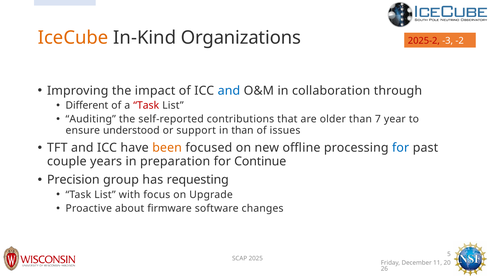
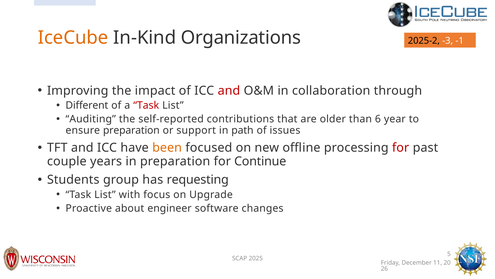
2025-2 colour: red -> black (424, 41)
-2: -2 -> -1 (460, 41)
and colour: blue -> red (229, 90)
7: 7 -> 6 (378, 119)
ensure understood: understood -> preparation (131, 130)
in than: than -> path (242, 130)
for colour: blue -> red (401, 148)
Precision: Precision -> Students (73, 179)
firmware: firmware -> engineer (170, 208)
